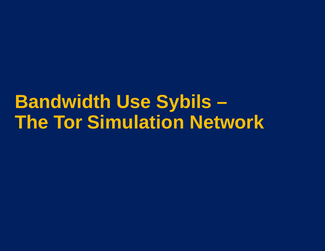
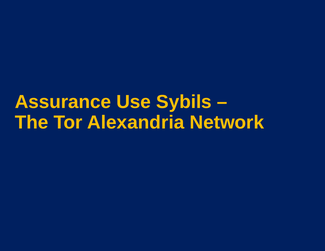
Bandwidth: Bandwidth -> Assurance (63, 102)
Simulation: Simulation -> Alexandria (136, 122)
